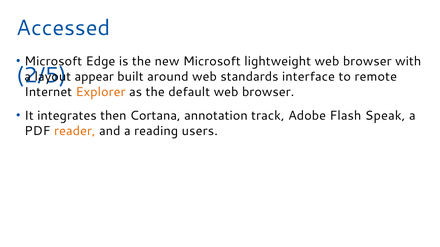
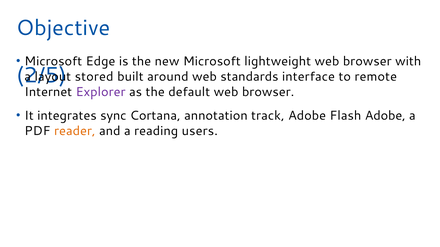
Accessed: Accessed -> Objective (63, 28)
appear: appear -> stored (94, 77)
Explorer colour: orange -> purple (101, 92)
then: then -> sync (113, 116)
Flash Speak: Speak -> Adobe (385, 116)
